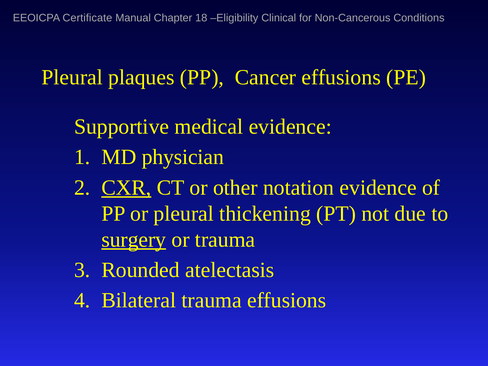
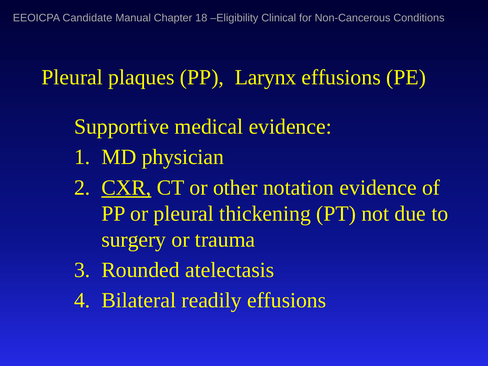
Certificate: Certificate -> Candidate (87, 18)
Cancer: Cancer -> Larynx (266, 77)
surgery underline: present -> none (134, 240)
Bilateral trauma: trauma -> readily (212, 300)
